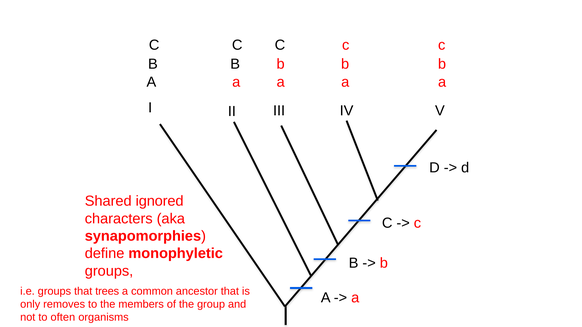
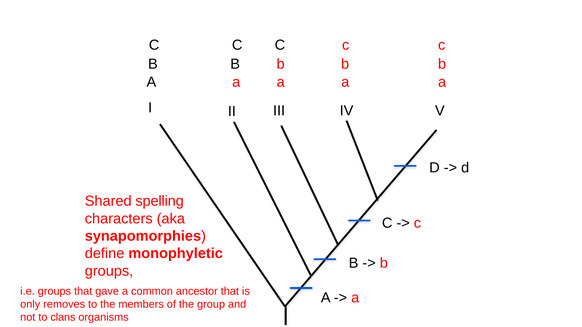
ignored: ignored -> spelling (160, 201)
trees: trees -> gave (107, 291)
often: often -> clans (63, 318)
